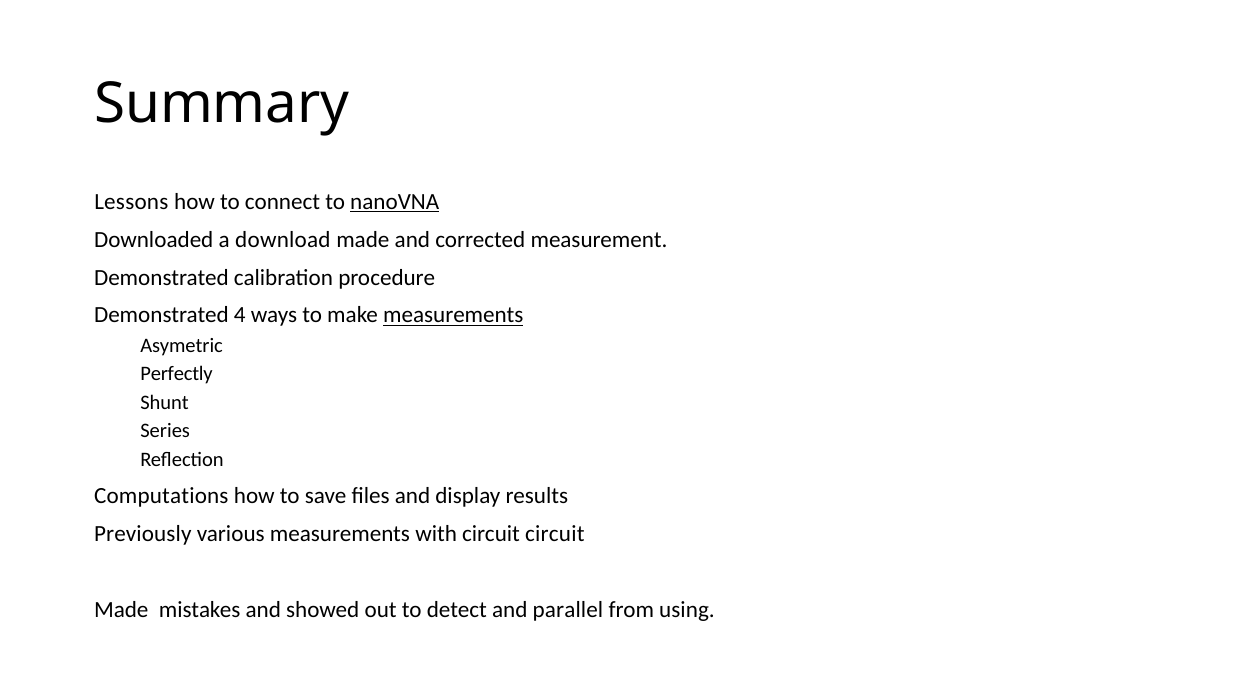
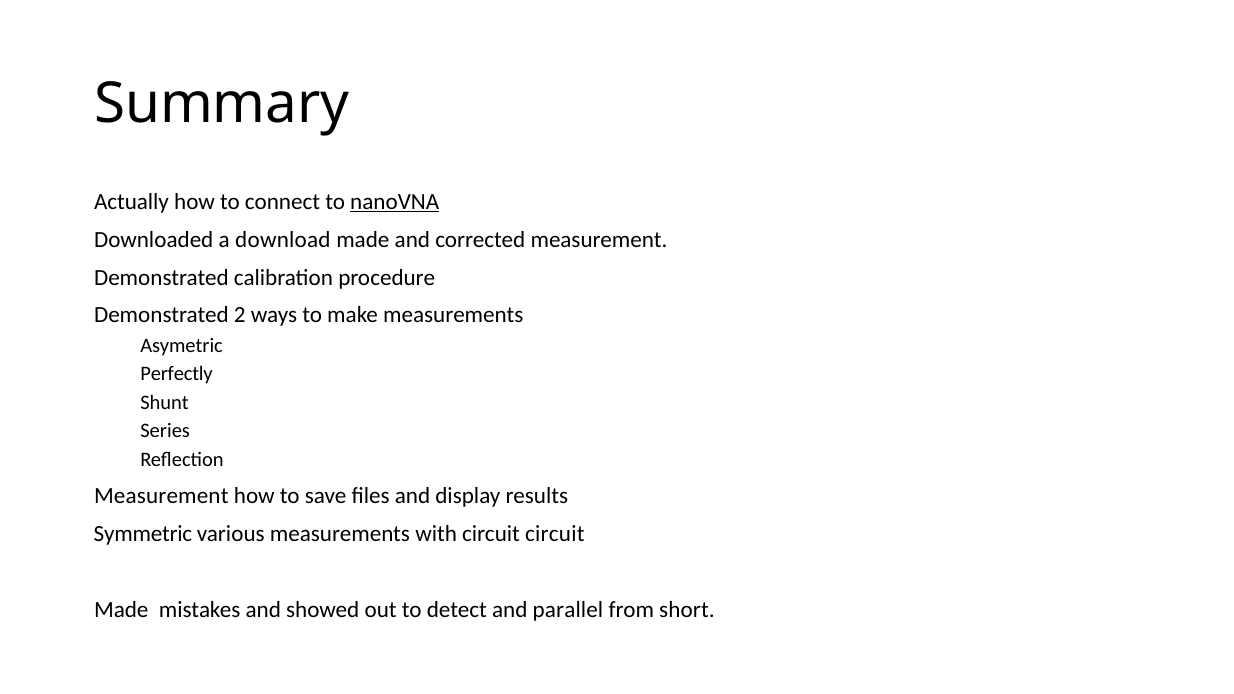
Lessons: Lessons -> Actually (131, 202)
4: 4 -> 2 (240, 315)
measurements underline: present -> none (453, 315)
Computations: Computations -> Measurement (161, 496)
Previously: Previously -> Symmetric (143, 534)
using: using -> short (687, 610)
